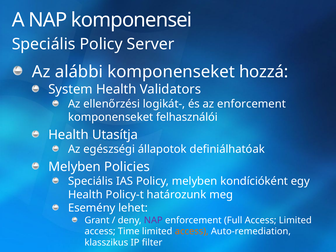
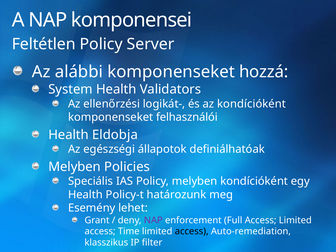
Speciális: Speciális -> Feltétlen (44, 44)
az enforcement: enforcement -> kondícióként (252, 104)
Utasítja: Utasítja -> Eldobja (115, 135)
access colour: orange -> black (192, 231)
